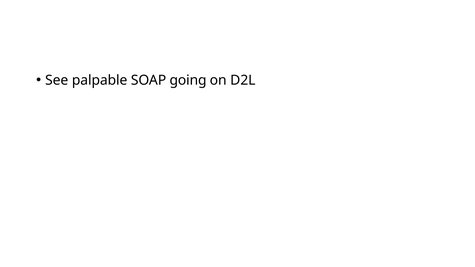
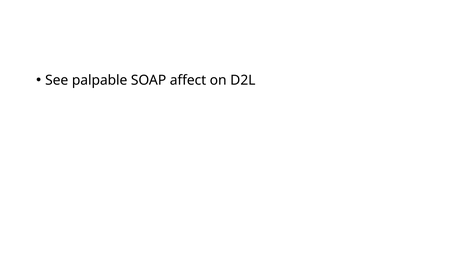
going: going -> affect (188, 80)
